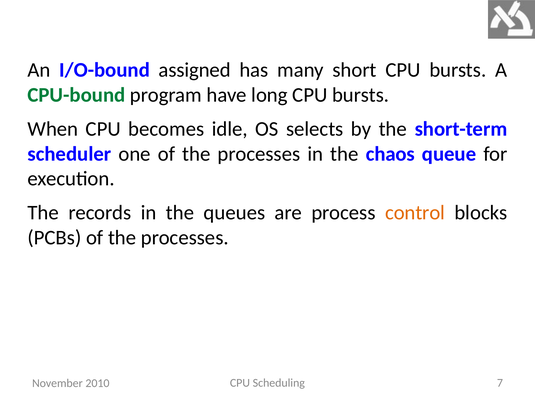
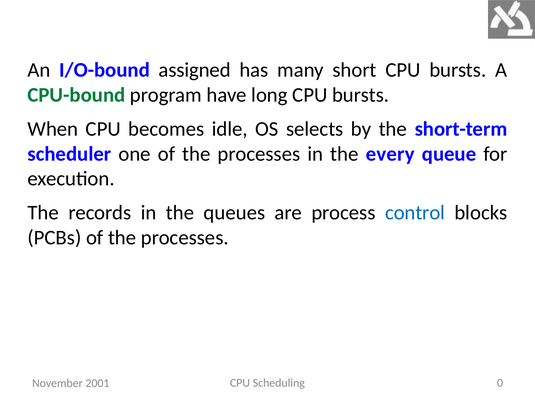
chaos: chaos -> every (390, 154)
control colour: orange -> blue (415, 213)
7: 7 -> 0 (500, 383)
2010: 2010 -> 2001 (97, 383)
